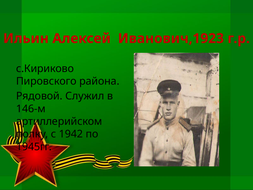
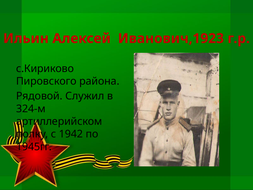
146-м: 146-м -> 324-м (31, 109)
